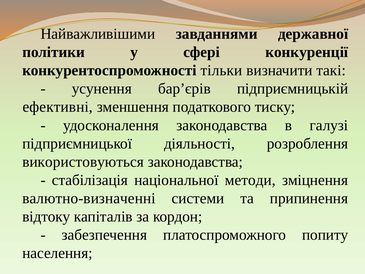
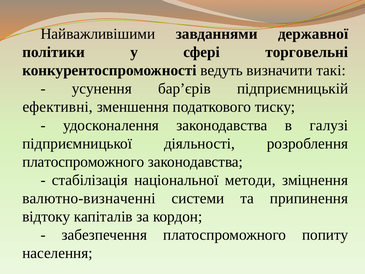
конкуренції: конкуренції -> торговельні (307, 52)
тільки: тільки -> ведуть (222, 70)
використовуються: використовуються -> платоспроможного (83, 162)
